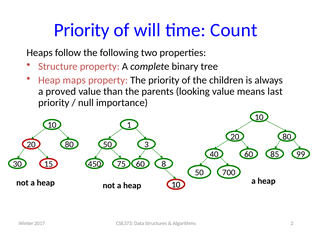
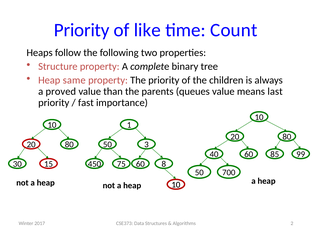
will: will -> like (147, 30)
maps: maps -> same (74, 80)
looking: looking -> queues (193, 91)
null: null -> fast (86, 103)
